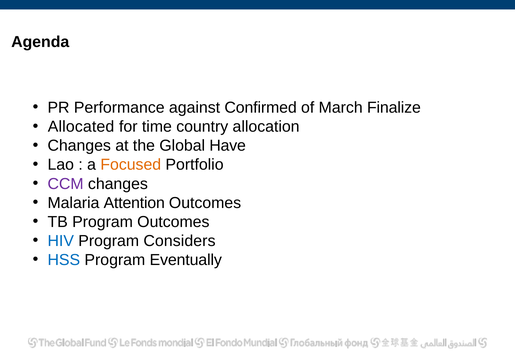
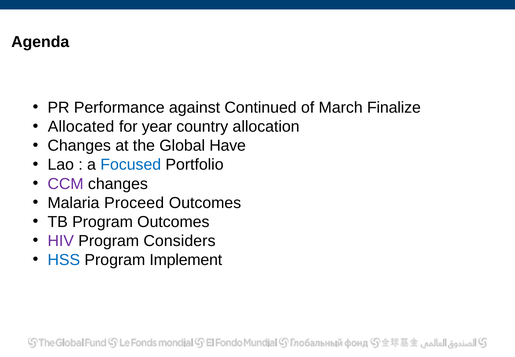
Confirmed: Confirmed -> Continued (261, 107)
time: time -> year (157, 126)
Focused colour: orange -> blue (131, 165)
Attention: Attention -> Proceed (134, 203)
HIV colour: blue -> purple (61, 241)
Eventually: Eventually -> Implement (186, 260)
